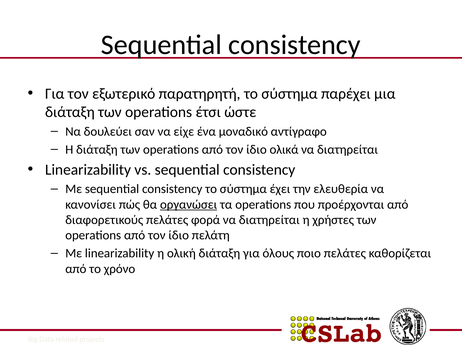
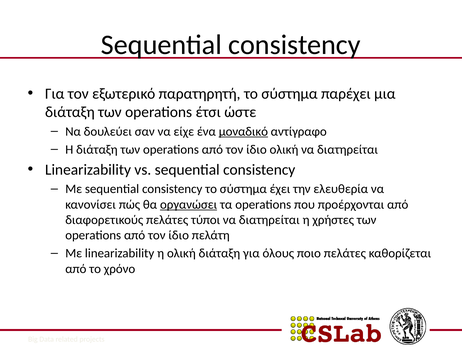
μοναδικό underline: none -> present (243, 131)
ίδιο ολικά: ολικά -> ολική (284, 149)
φορά: φορά -> τύποι (206, 220)
